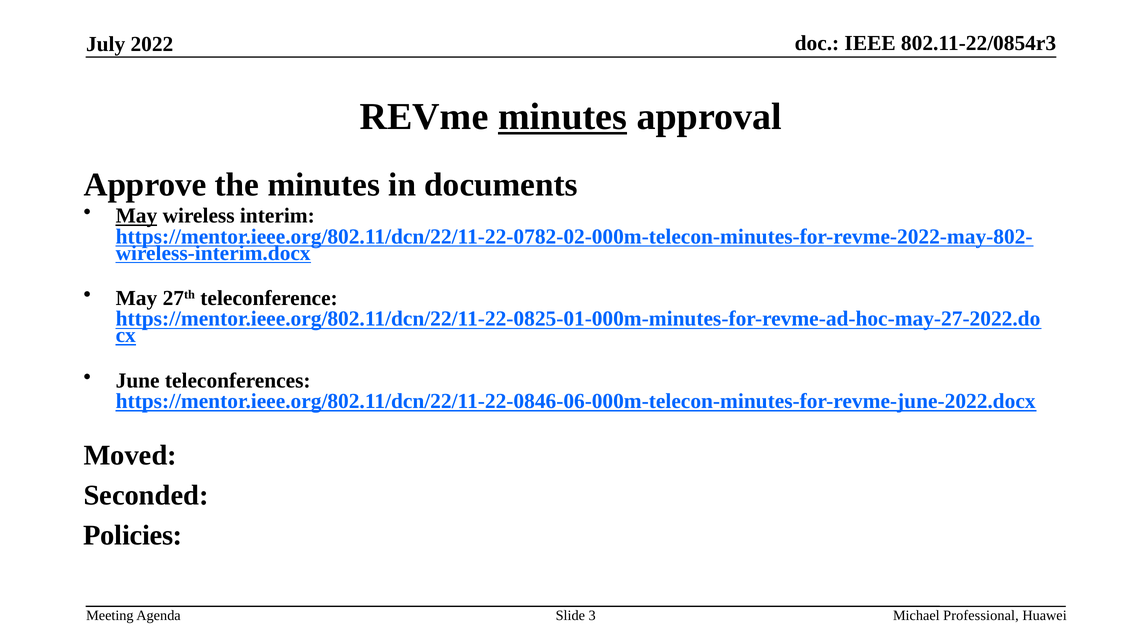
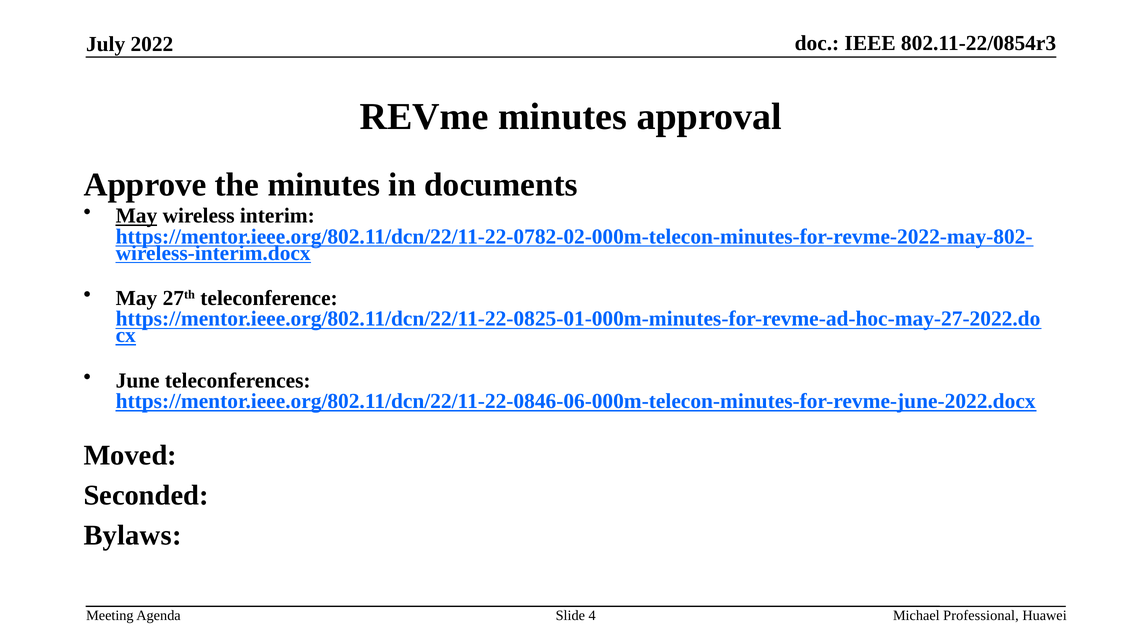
minutes underline: present -> none (563, 117)
Policies: Policies -> Bylaws (133, 535)
3: 3 -> 4 (592, 616)
